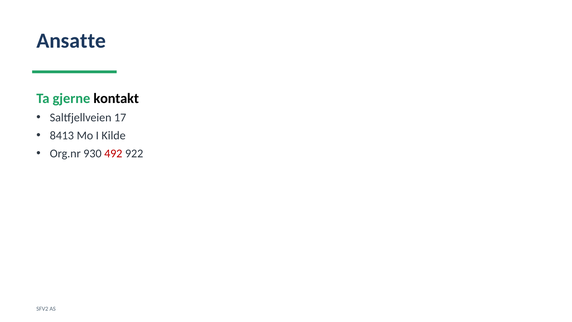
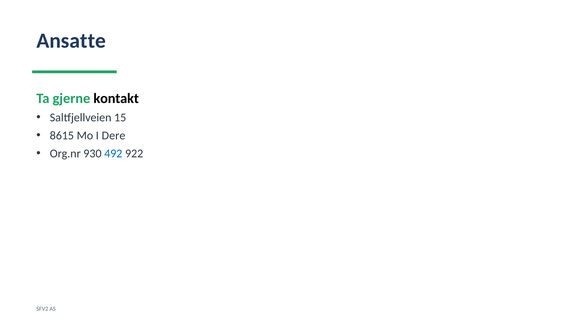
17: 17 -> 15 (120, 118)
8413: 8413 -> 8615 (62, 136)
Kilde: Kilde -> Dere (114, 136)
492 colour: red -> blue (113, 153)
